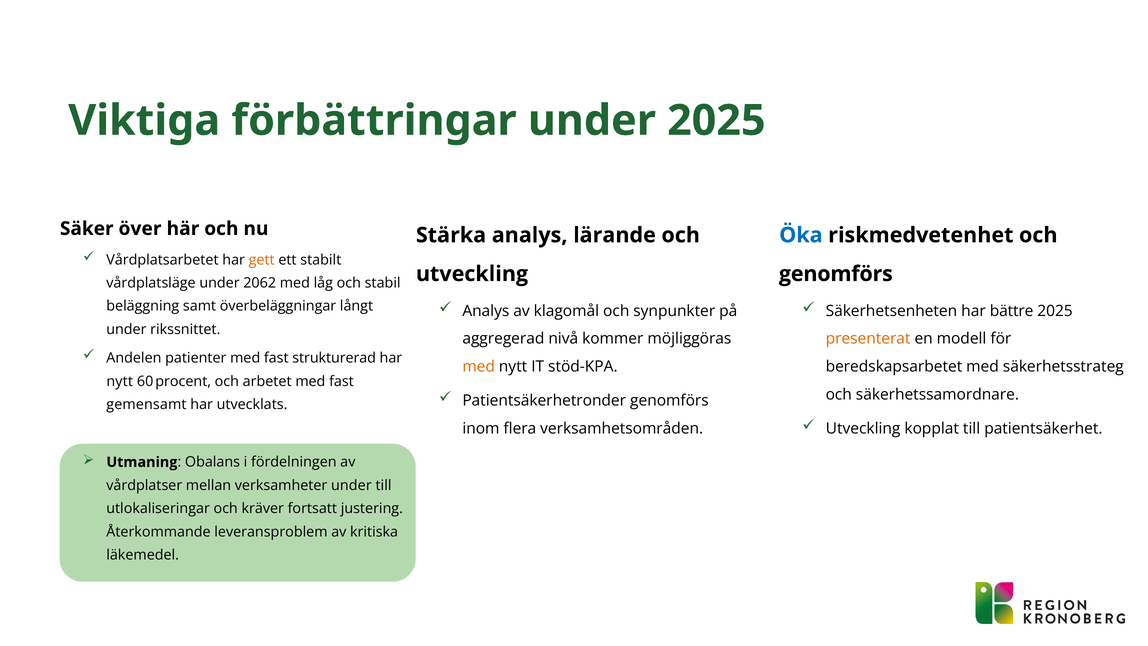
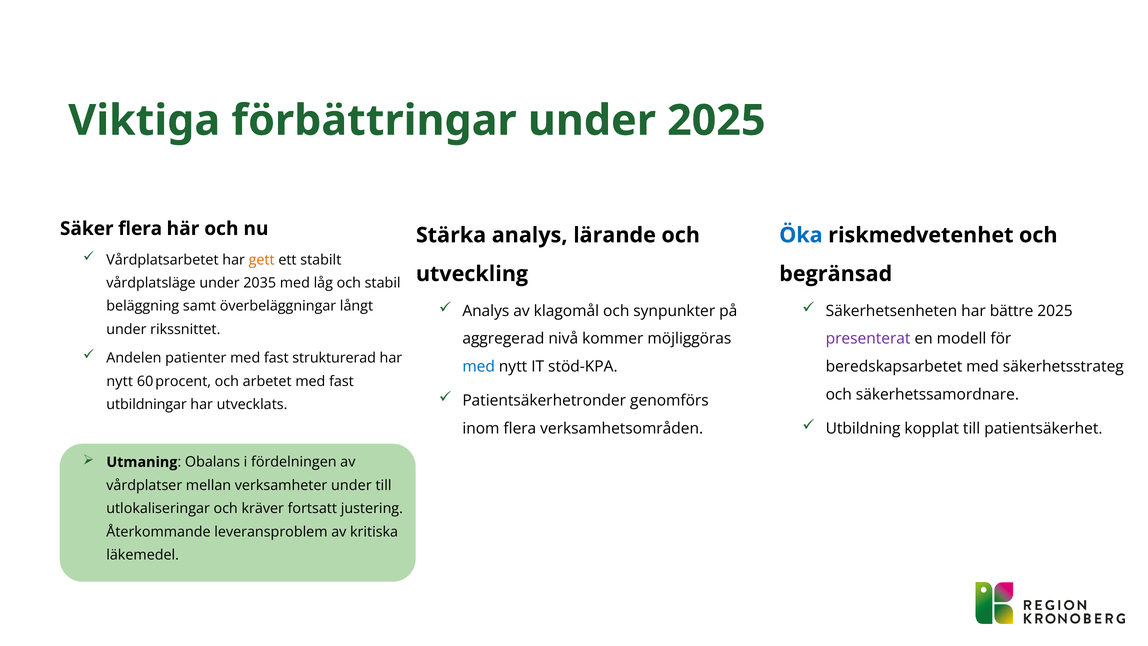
Säker över: över -> flera (140, 229)
genomförs: genomförs -> begränsad (836, 274)
2062: 2062 -> 2035 (260, 283)
presenterat colour: orange -> purple (868, 339)
med colour: orange -> blue (479, 367)
gemensamt: gemensamt -> utbildningar (147, 404)
Utveckling: Utveckling -> Utbildning (863, 428)
